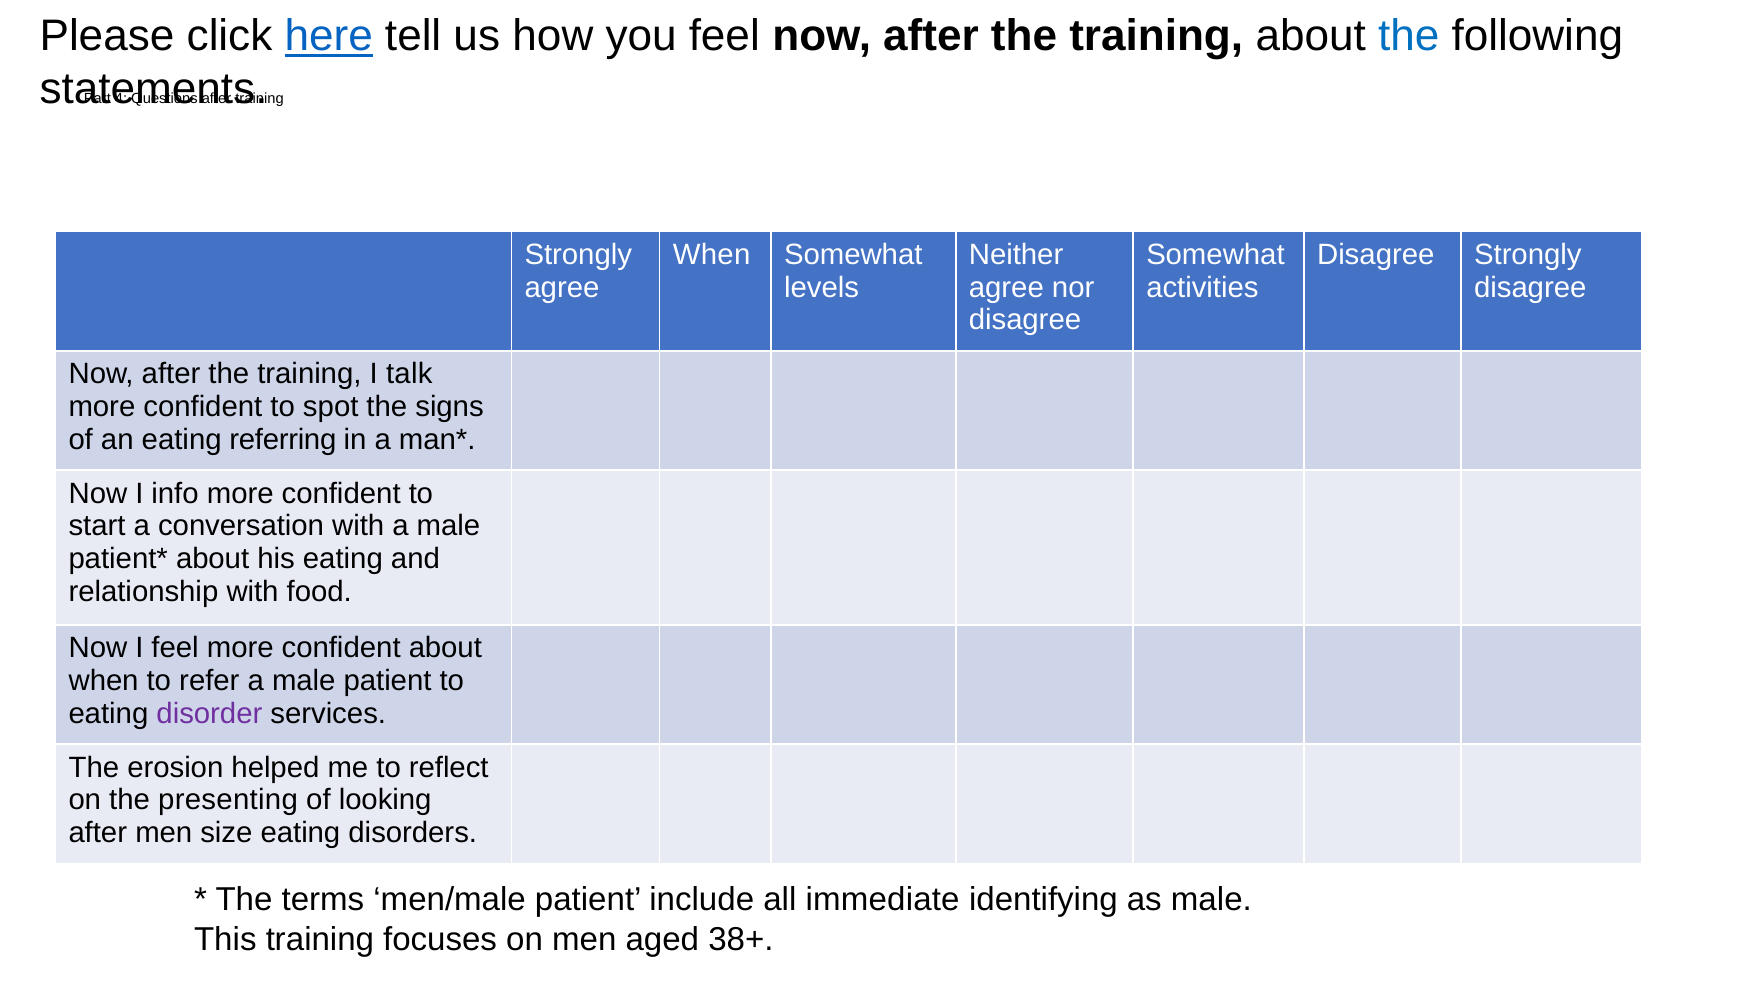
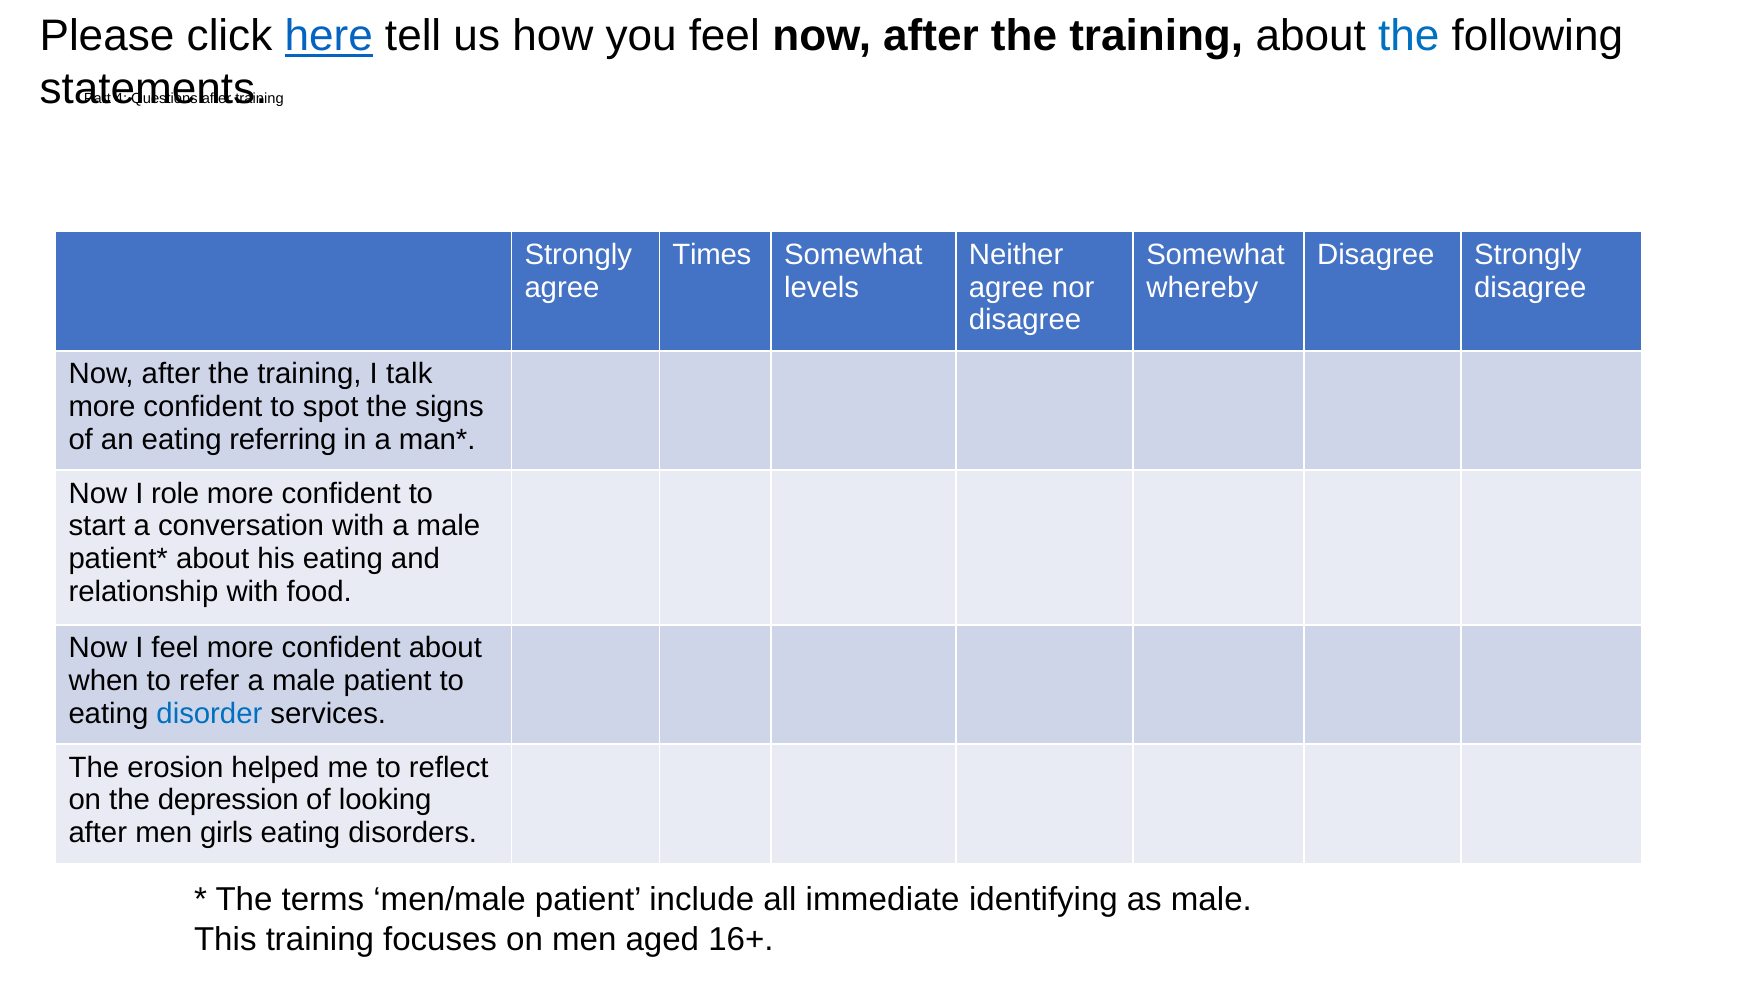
When: When -> Times (712, 255)
activities: activities -> whereby (1202, 288)
info: info -> role (175, 494)
disorder colour: purple -> blue (209, 714)
presenting: presenting -> depression (228, 800)
size: size -> girls (227, 833)
38+: 38+ -> 16+ (741, 939)
